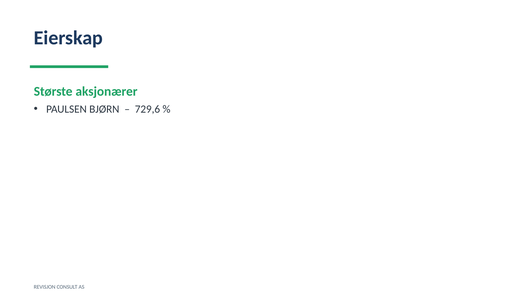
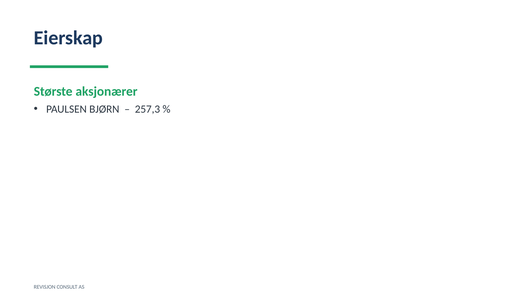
729,6: 729,6 -> 257,3 (147, 109)
